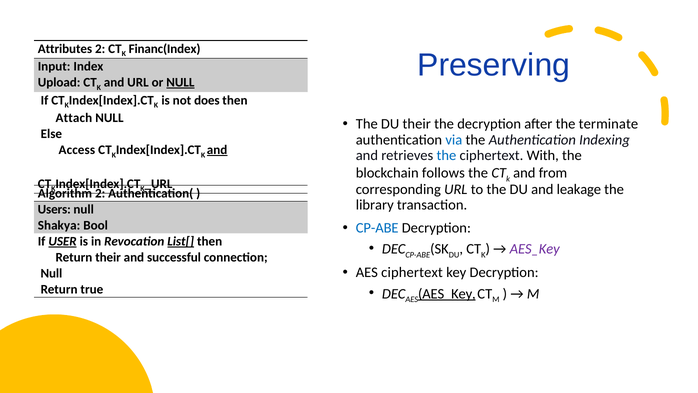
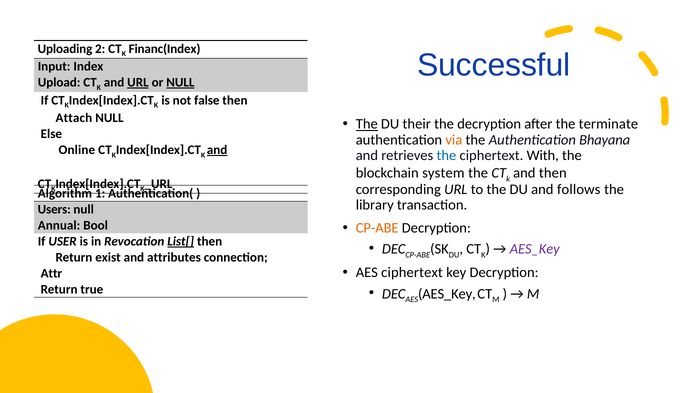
Attributes: Attributes -> Uploading (65, 49)
Preserving: Preserving -> Successful (494, 65)
URL underline: none -> present (138, 82)
does: does -> false (207, 100)
The underline: none -> present (367, 124)
via colour: blue -> orange (454, 140)
Indexing: Indexing -> Bhayana (605, 140)
Access: Access -> Online (77, 150)
follows: follows -> system (443, 173)
and from: from -> then (553, 173)
leakage: leakage -> follows (579, 189)
2: 2 -> 1 (100, 193)
Shakya: Shakya -> Annual (59, 225)
CP-ABE colour: blue -> orange (377, 228)
USER underline: present -> none (63, 241)
Return their: their -> exist (108, 257)
successful: successful -> attributes (174, 257)
Null: Null -> Attr (51, 273)
AES_Key underline: present -> none (447, 293)
